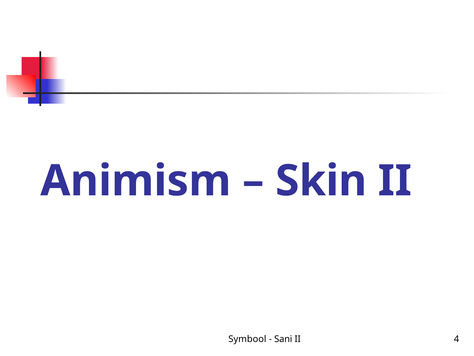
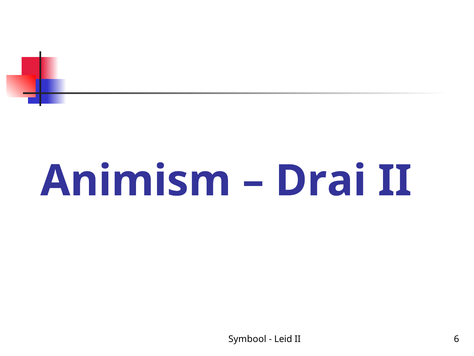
Skin: Skin -> Drai (321, 181)
Sani: Sani -> Leid (283, 339)
4: 4 -> 6 (457, 339)
